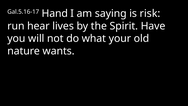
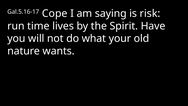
Hand: Hand -> Cope (55, 13)
hear: hear -> time (38, 26)
